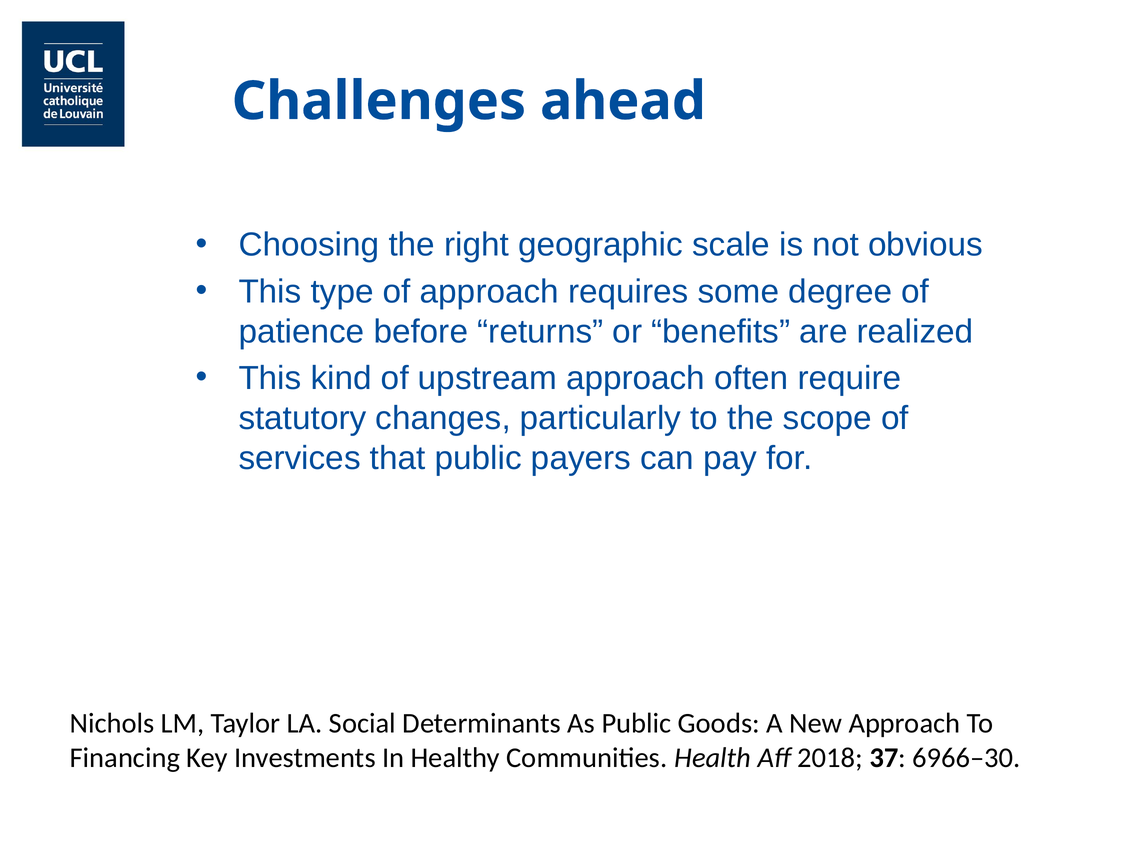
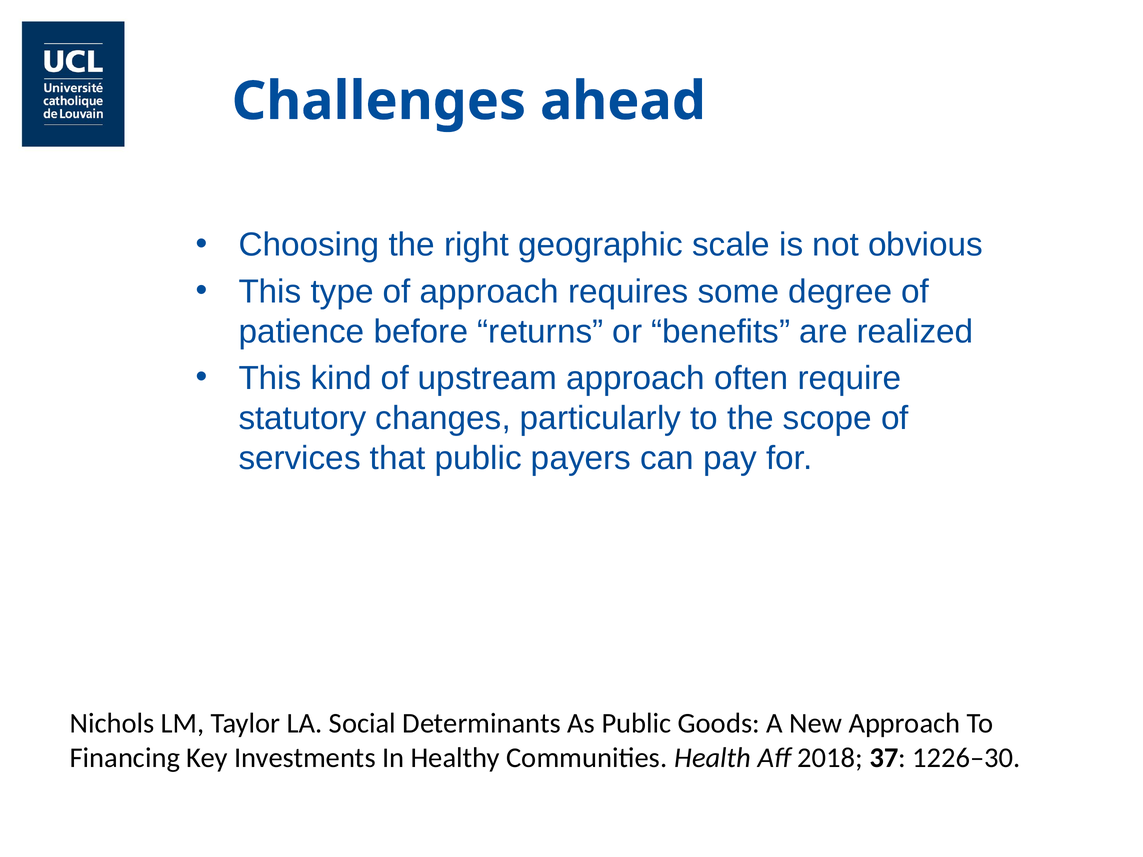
6966–30: 6966–30 -> 1226–30 (967, 758)
